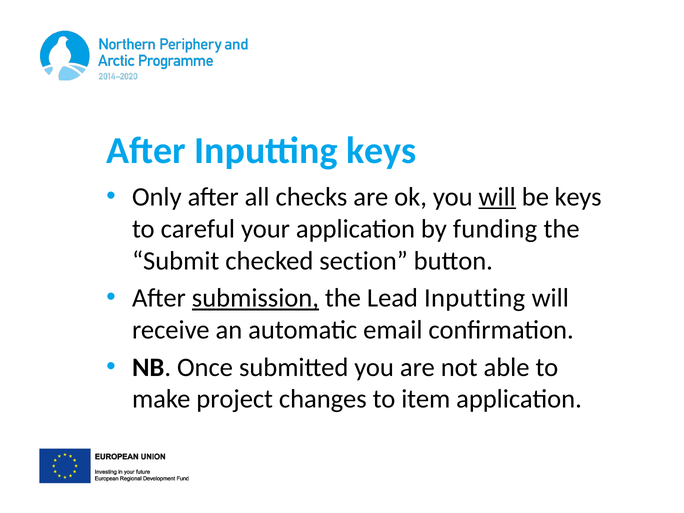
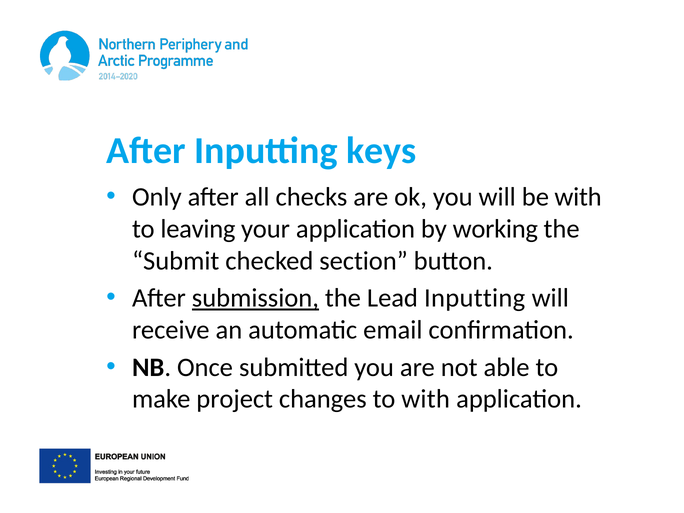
will underline: present -> none (497, 197)
be keys: keys -> with (578, 197)
careful: careful -> leaving (198, 229)
funding: funding -> working (495, 229)
to item: item -> with (426, 399)
